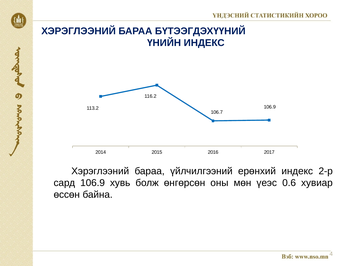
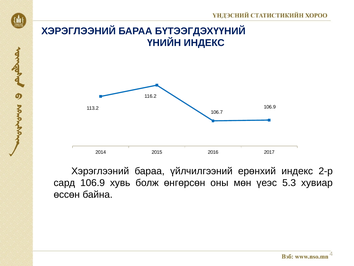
0.6: 0.6 -> 5.3 (289, 183)
